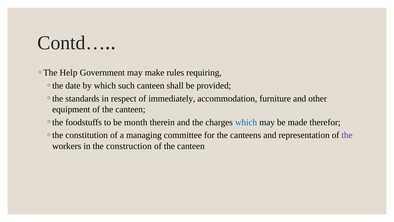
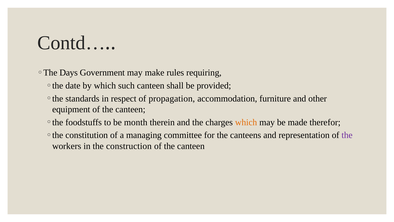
Help: Help -> Days (69, 73)
immediately: immediately -> propagation (172, 98)
which colour: blue -> orange (246, 122)
